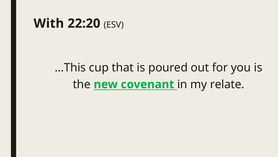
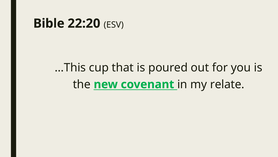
With: With -> Bible (49, 23)
